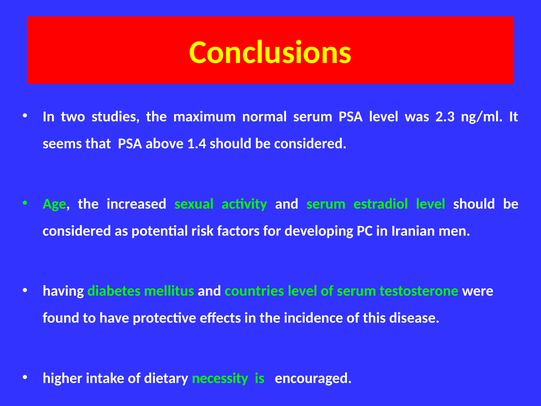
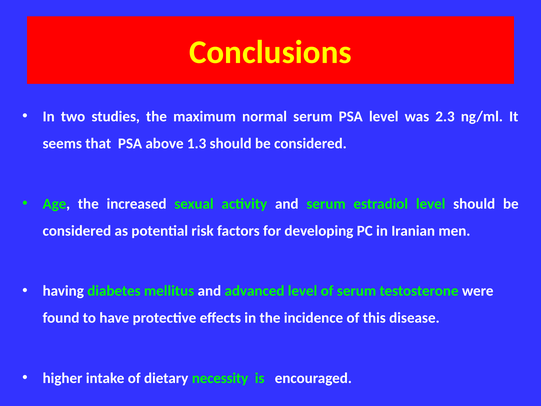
1.4: 1.4 -> 1.3 (197, 144)
countries: countries -> advanced (254, 291)
